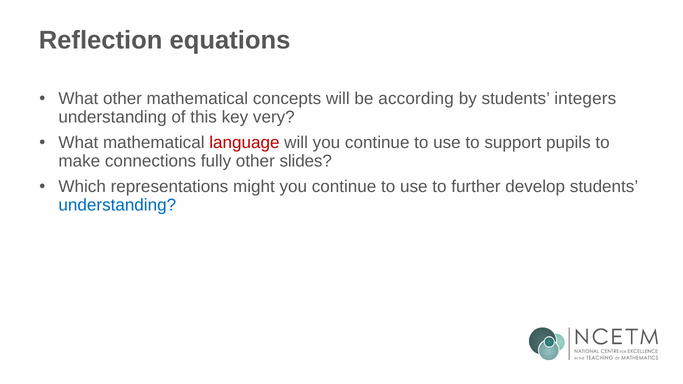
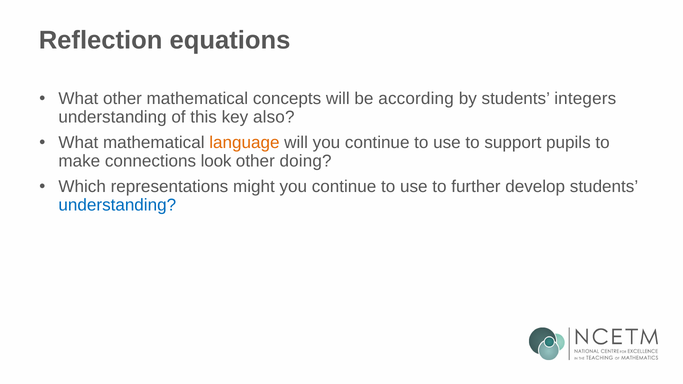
very: very -> also (274, 117)
language colour: red -> orange (244, 143)
fully: fully -> look (216, 161)
slides: slides -> doing (306, 161)
